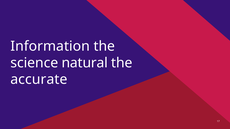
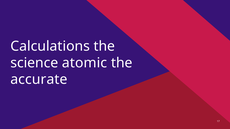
Information: Information -> Calculations (50, 46)
natural: natural -> atomic (85, 63)
